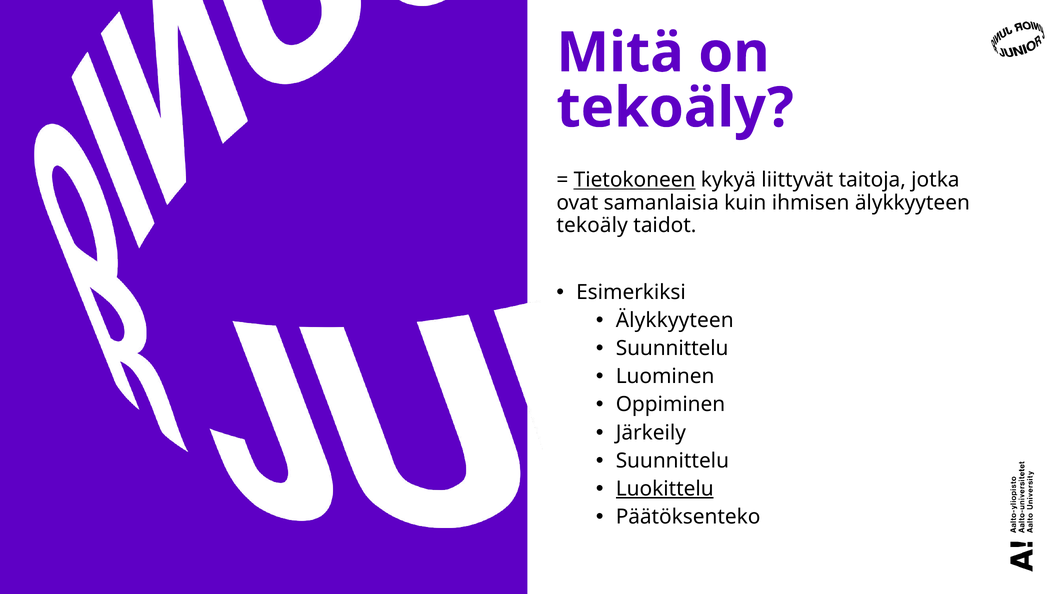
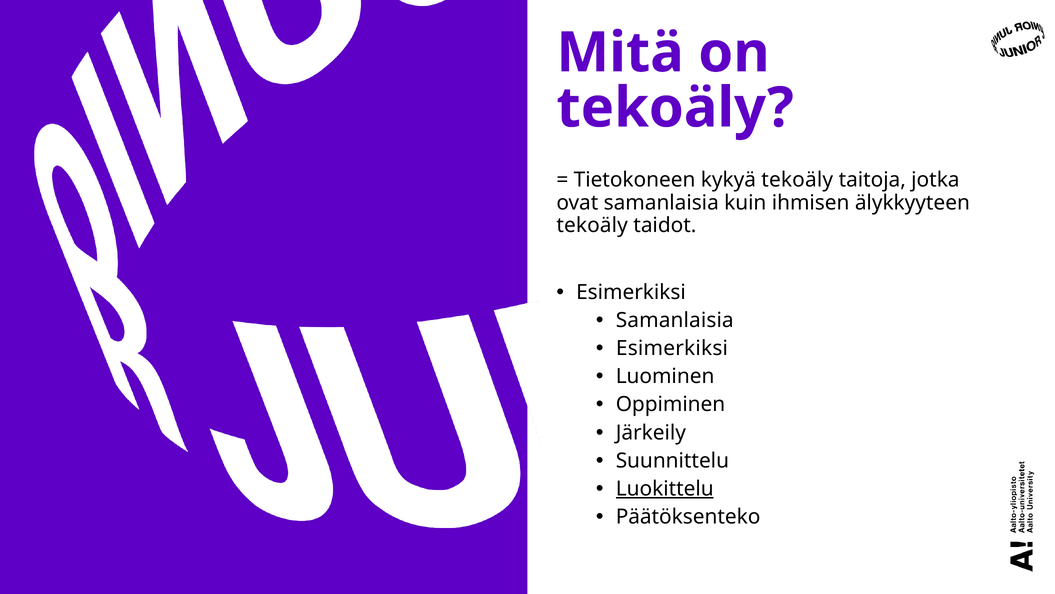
Tietokoneen underline: present -> none (635, 180)
kykyä liittyvät: liittyvät -> tekoäly (797, 180)
Älykkyyteen: Älykkyyteen -> Samanlaisia (675, 320)
Suunnittelu: Suunnittelu -> Esimerkiksi (672, 348)
